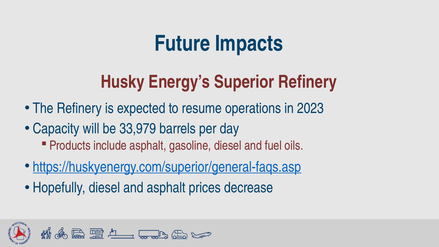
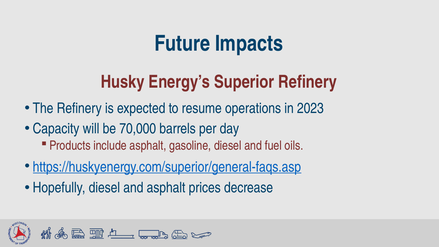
33,979: 33,979 -> 70,000 (138, 129)
